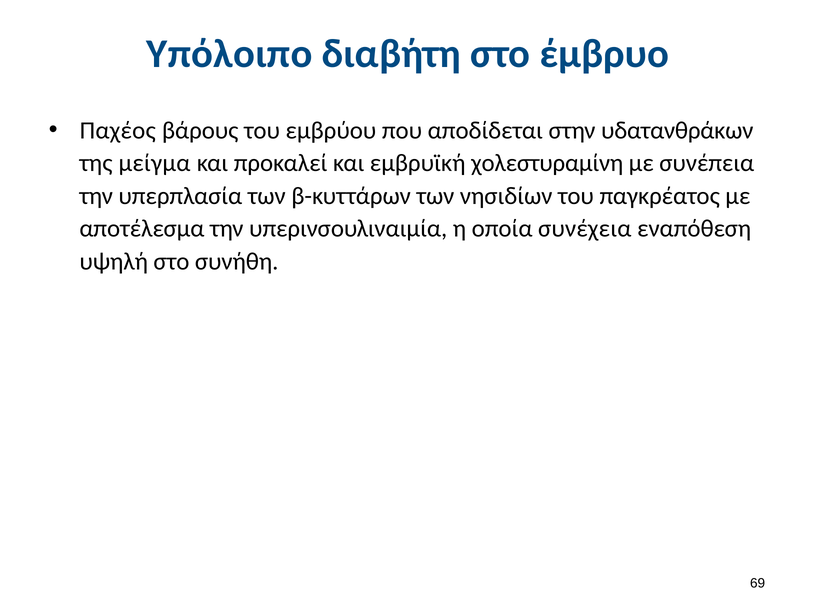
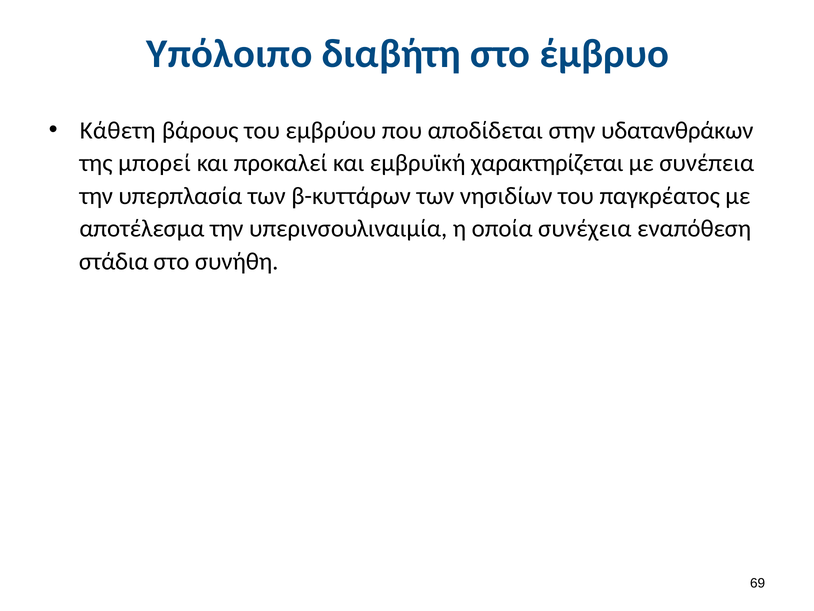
Παχέος: Παχέος -> Κάθετη (118, 130)
μείγμα: μείγμα -> μπορεί (154, 163)
χολεστυραμίνη: χολεστυραμίνη -> χαρακτηρίζεται (547, 163)
υψηλή: υψηλή -> στάδια (114, 261)
